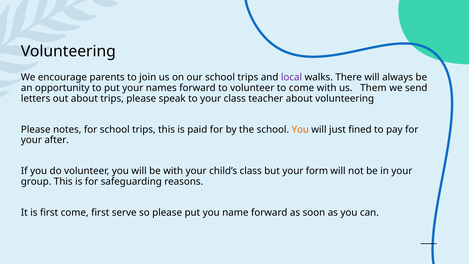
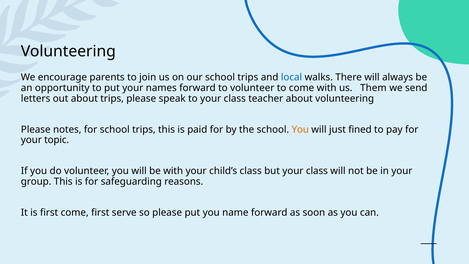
local colour: purple -> blue (292, 77)
after: after -> topic (57, 140)
but your form: form -> class (317, 171)
